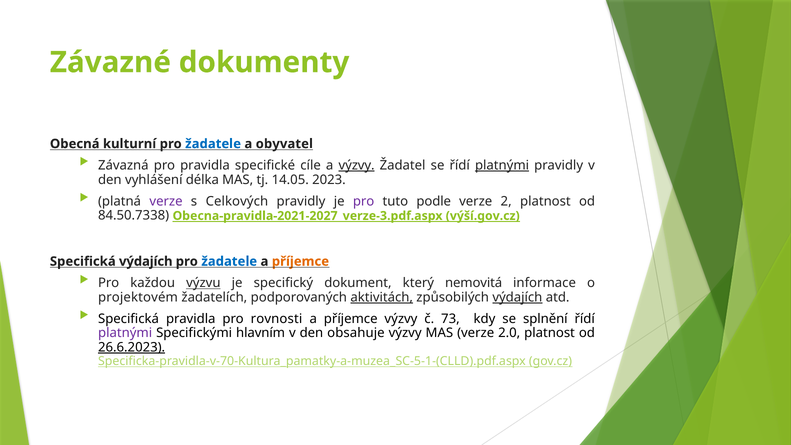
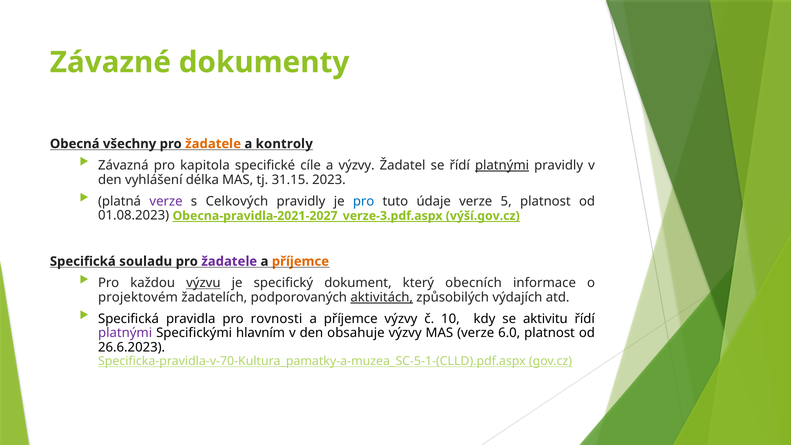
kulturní: kulturní -> všechny (130, 144)
žadatele colour: blue -> orange (213, 144)
obyvatel: obyvatel -> kontroly (284, 144)
pro pravidla: pravidla -> kapitola (205, 165)
výzvy underline: present -> none (357, 165)
14.05: 14.05 -> 31.15 (290, 180)
pro colour: purple -> blue (364, 201)
podle: podle -> údaje (434, 201)
2: 2 -> 5 (506, 201)
84.50.7338: 84.50.7338 -> 01.08.2023 (134, 216)
Specifická výdajích: výdajích -> souladu (146, 261)
žadatele colour: blue -> purple (229, 261)
nemovitá: nemovitá -> obecních (473, 283)
výdajích underline: present -> none (517, 297)
73: 73 -> 10 (450, 319)
splnění: splnění -> aktivitu (545, 319)
2.0: 2.0 -> 6.0 (509, 333)
26.6.2023 underline: present -> none (132, 347)
